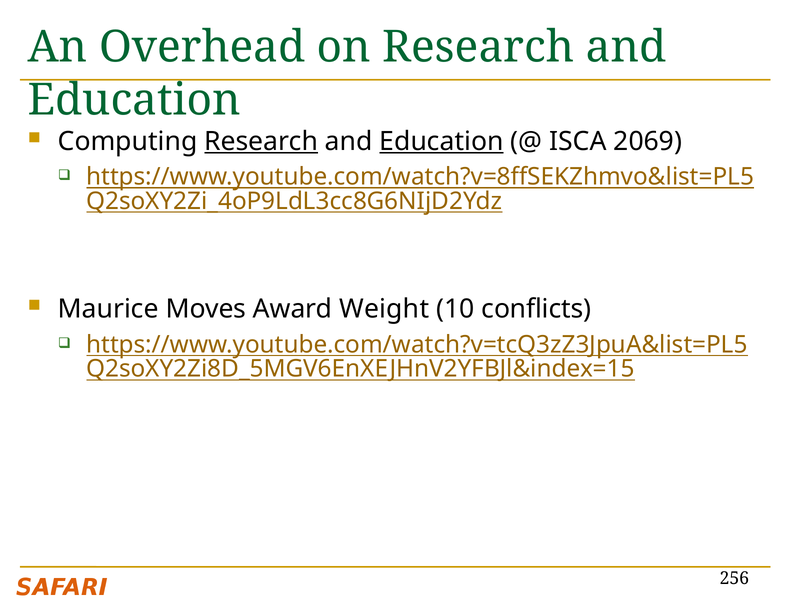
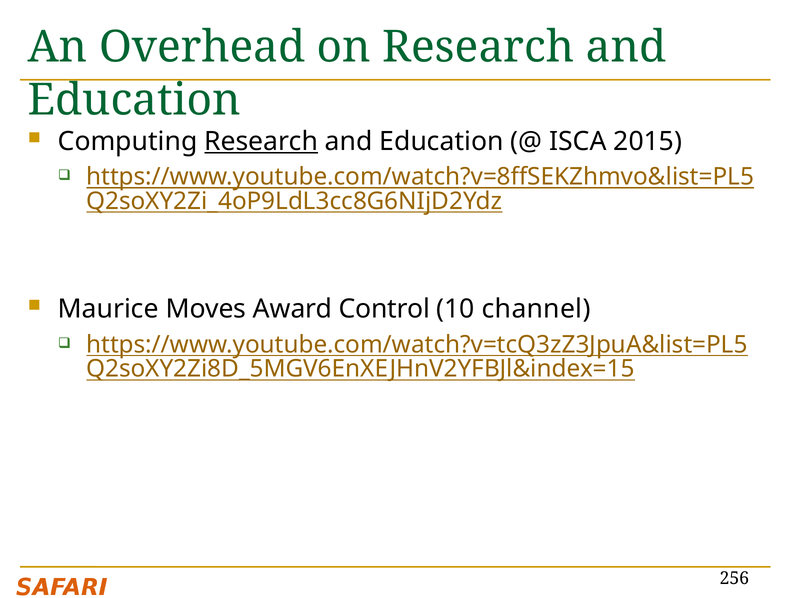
Education underline: present -> none (442, 141)
2069: 2069 -> 2015 (648, 141)
Weight: Weight -> Control (384, 309)
conflicts: conflicts -> channel (536, 309)
